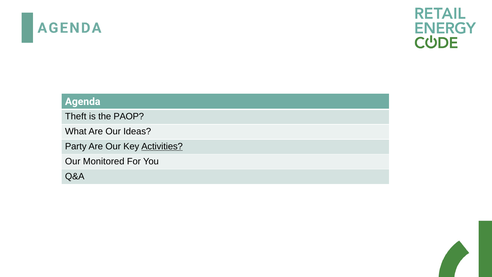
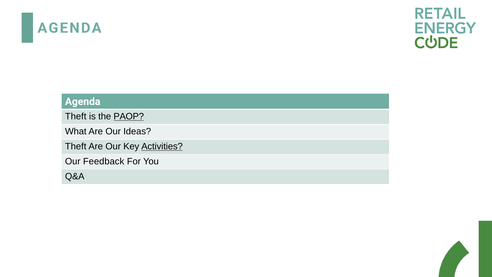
PAOP underline: none -> present (129, 116)
Party: Party -> Theft (76, 146)
Monitored: Monitored -> Feedback (104, 161)
